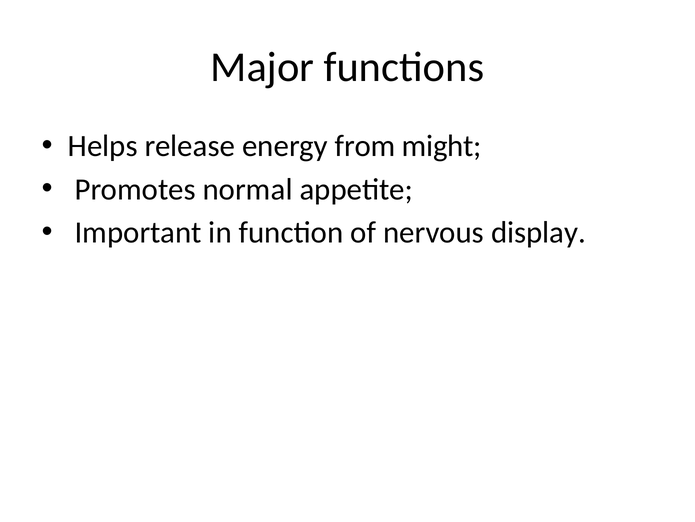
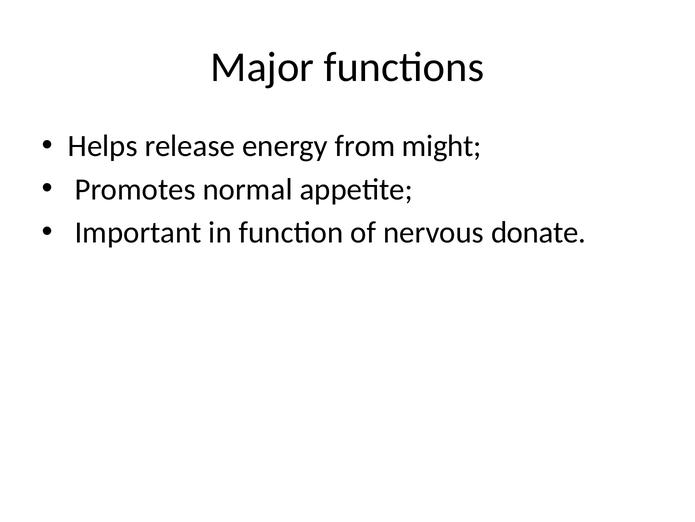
display: display -> donate (539, 232)
